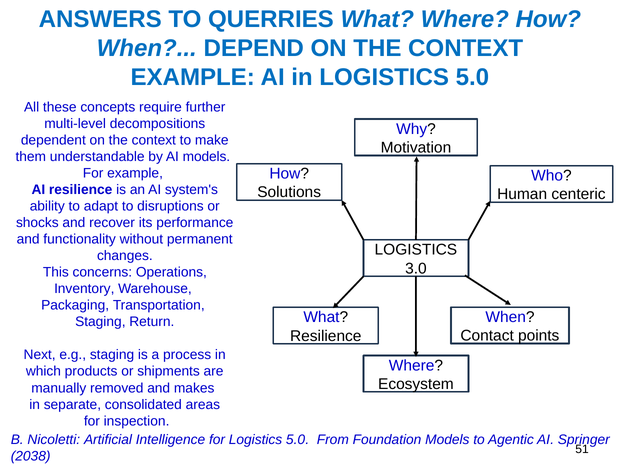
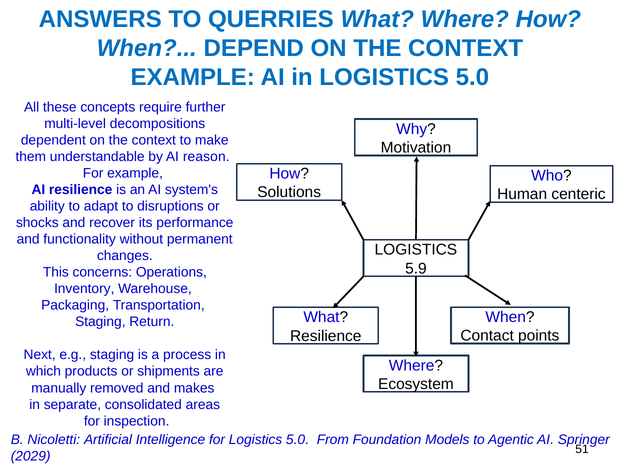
AI models: models -> reason (206, 157)
3.0: 3.0 -> 5.9 (416, 268)
2038: 2038 -> 2029 (31, 456)
